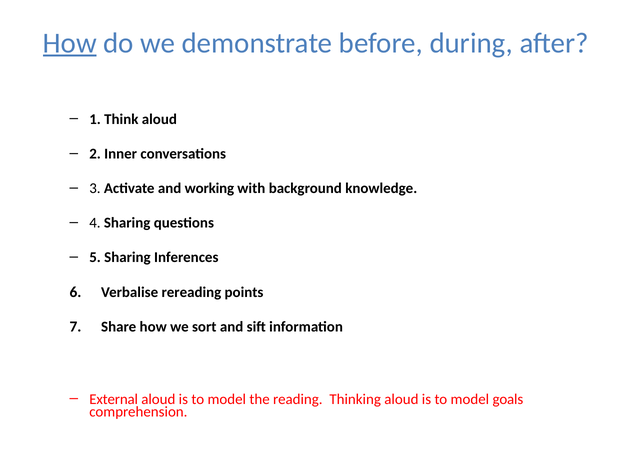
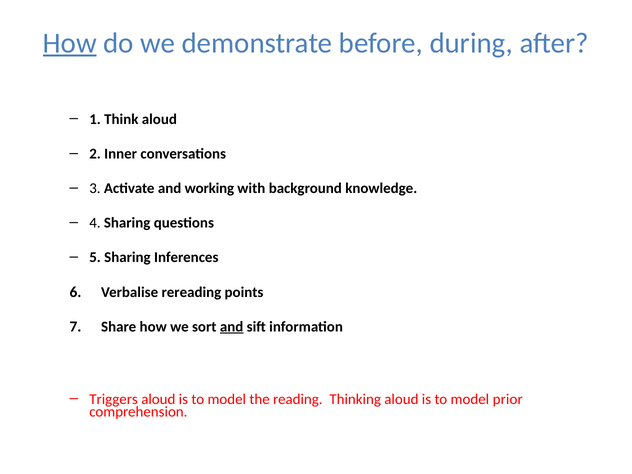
and underline: none -> present (232, 327)
External: External -> Triggers (114, 399)
goals: goals -> prior (508, 399)
